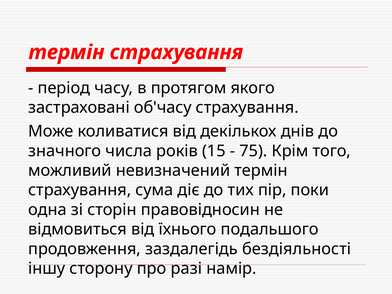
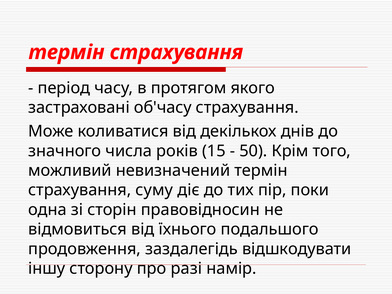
75: 75 -> 50 (253, 151)
сума: сума -> суму (154, 190)
бездіяльності: бездіяльності -> відшкодувати (297, 249)
